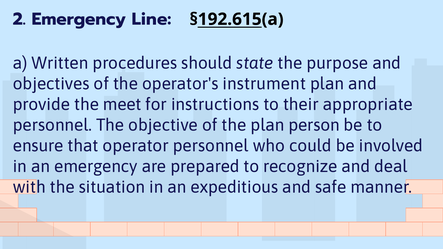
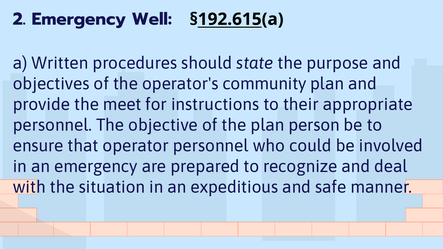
Line: Line -> Well (152, 19)
instrument: instrument -> community (264, 84)
